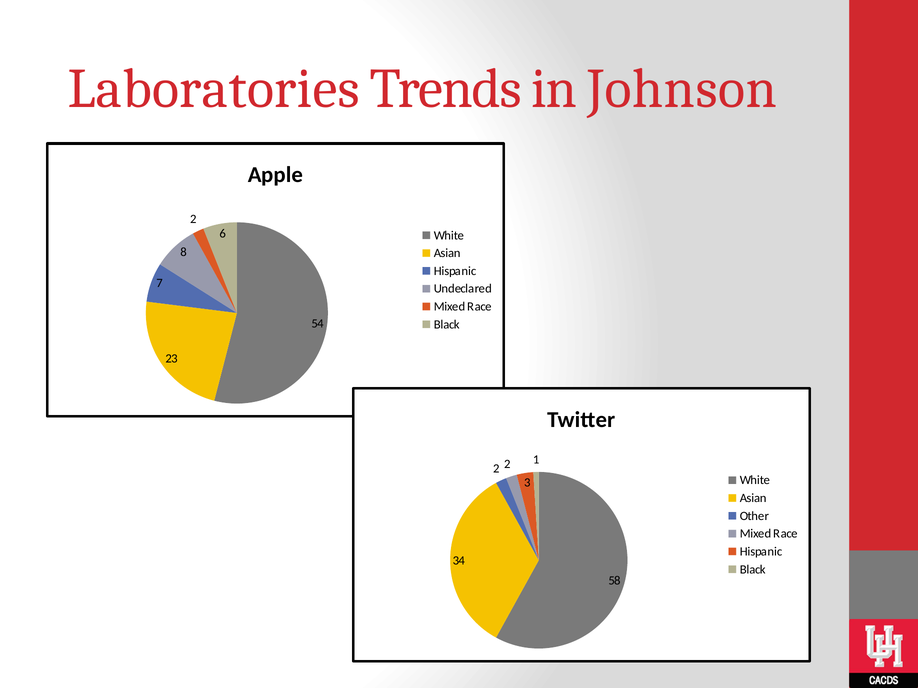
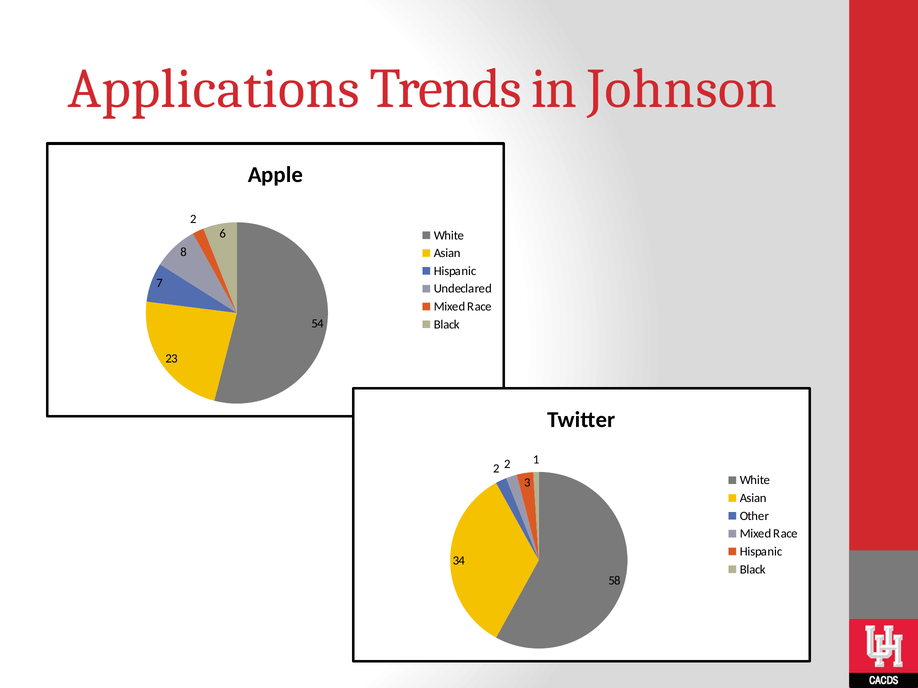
Laboratories: Laboratories -> Applications (214, 89)
